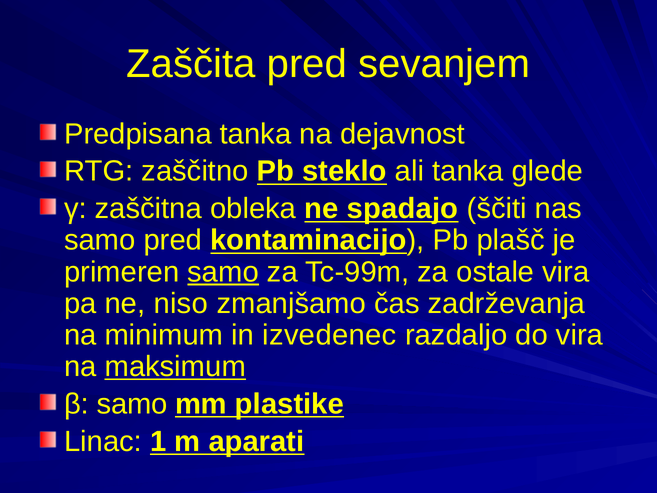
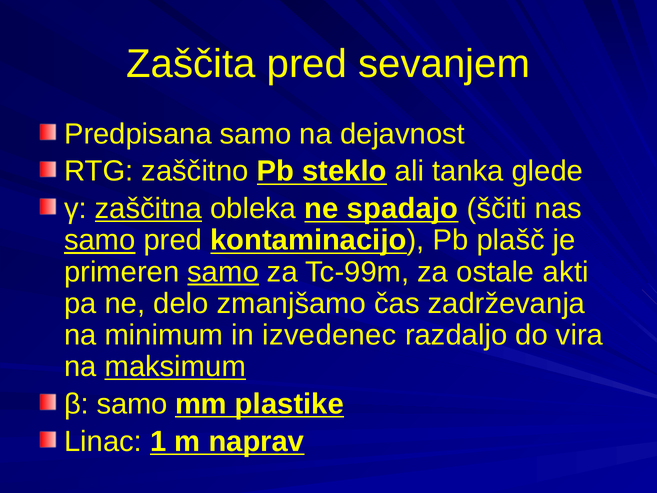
Predpisana tanka: tanka -> samo (256, 134)
zaščitna underline: none -> present (148, 209)
samo underline: none -> present (100, 240)
ostale vira: vira -> akti (566, 272)
niso: niso -> delo (181, 303)
aparati: aparati -> naprav (256, 441)
